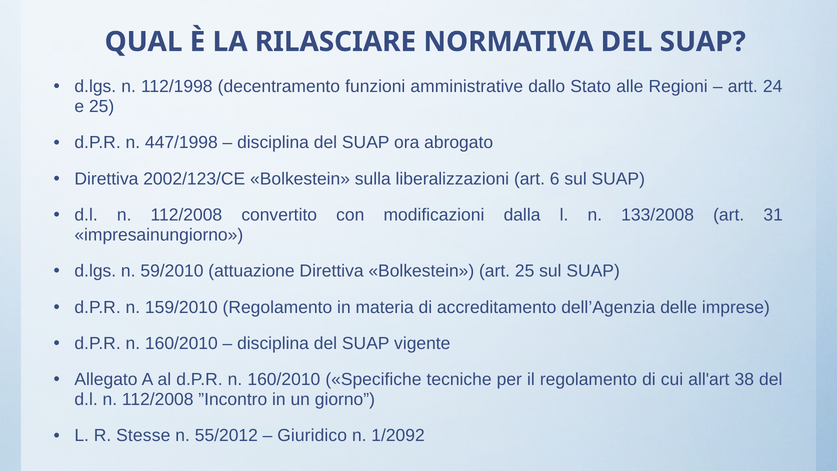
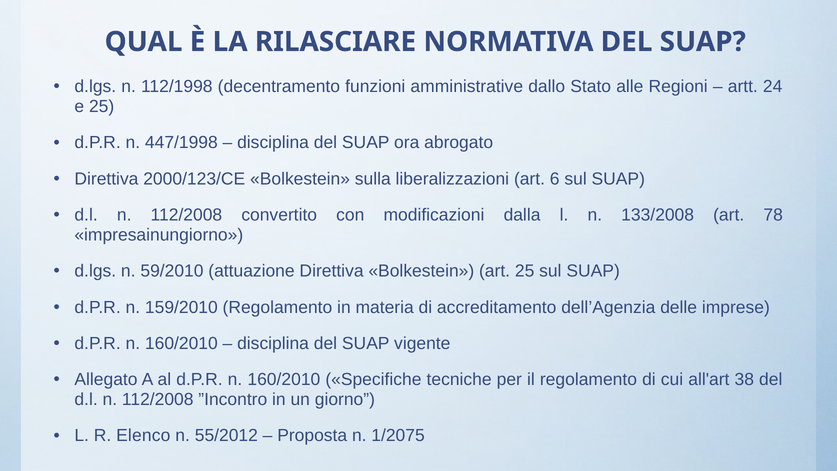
2002/123/CE: 2002/123/CE -> 2000/123/CE (194, 179)
31: 31 -> 78 (773, 215)
Stesse: Stesse -> Elenco (143, 436)
Giuridico: Giuridico -> Proposta (312, 436)
1/2092: 1/2092 -> 1/2075 (398, 436)
